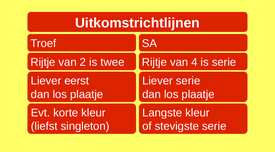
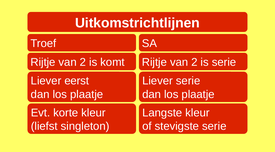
twee: twee -> komt (113, 62)
4: 4 -> 2 (194, 62)
